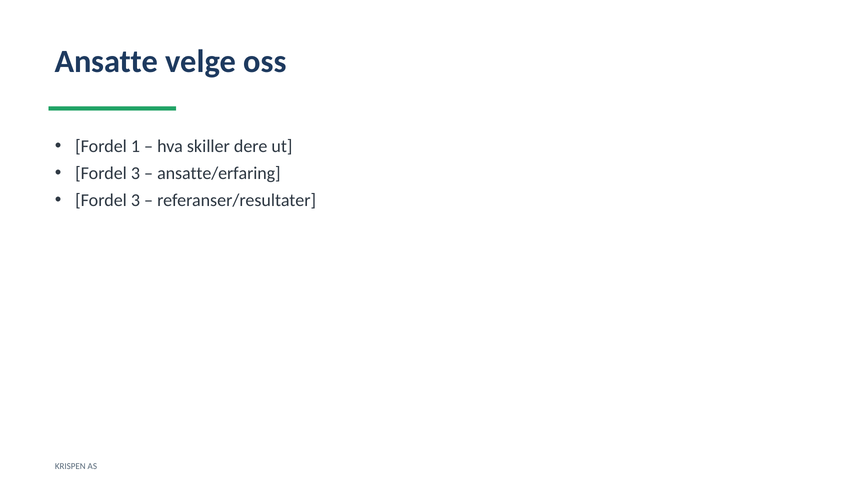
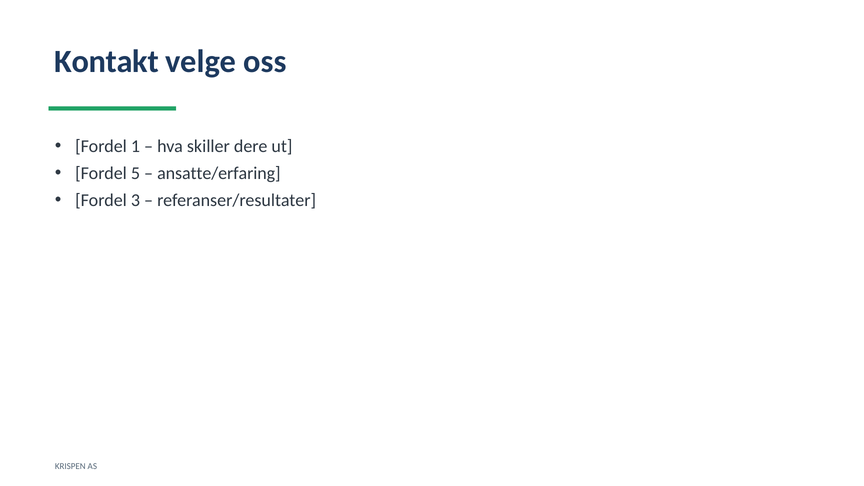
Ansatte: Ansatte -> Kontakt (107, 62)
3: 3 -> 5 (135, 173)
